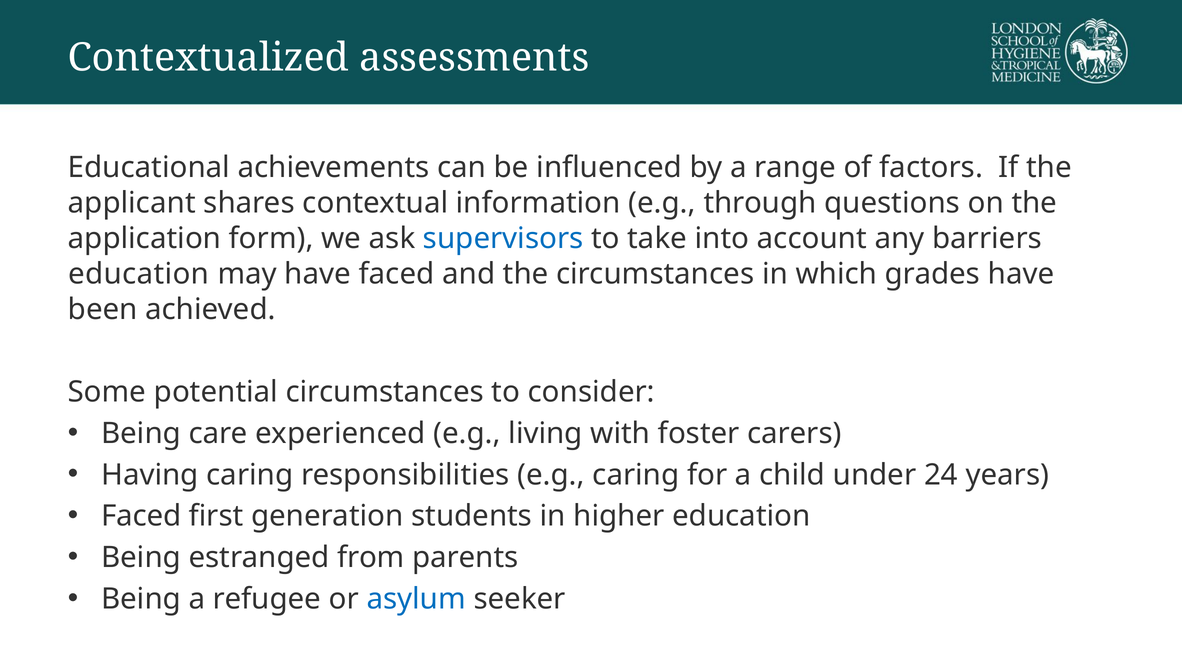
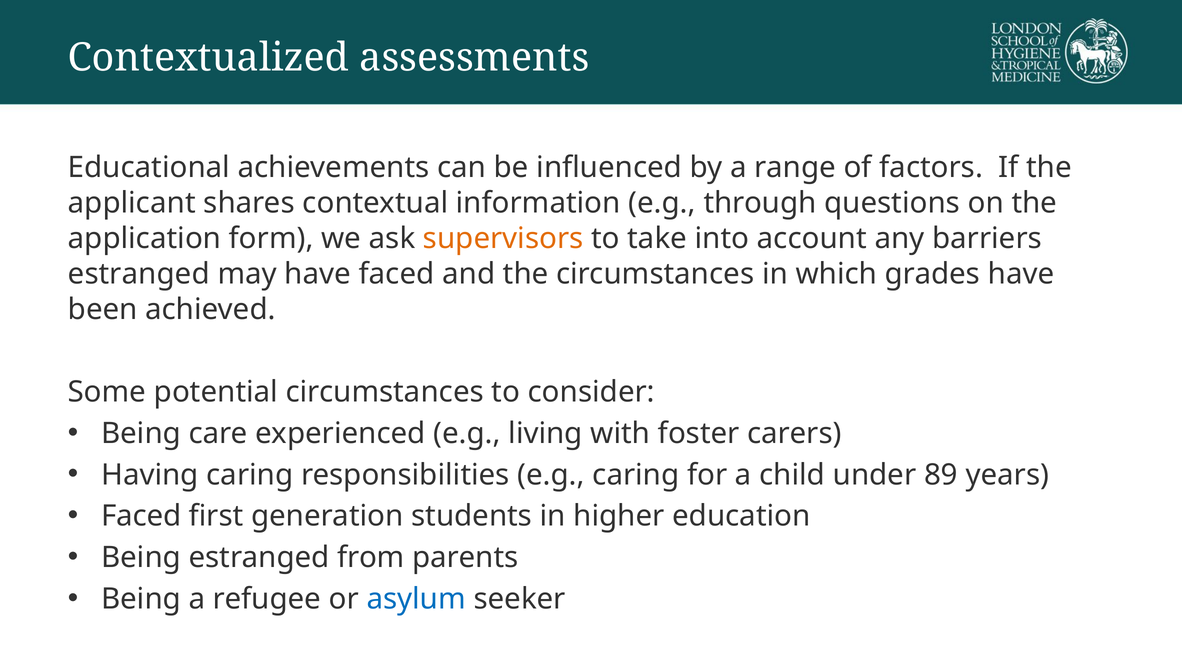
supervisors colour: blue -> orange (503, 238)
education: education -> estranged (139, 274)
24: 24 -> 89 (941, 475)
